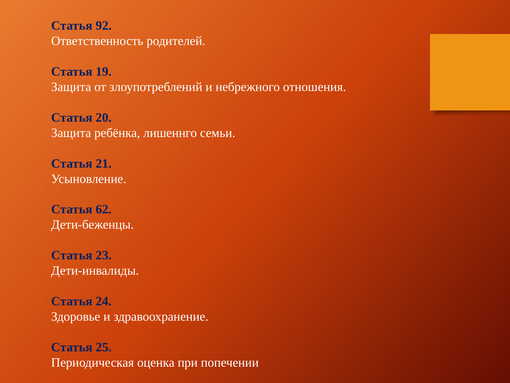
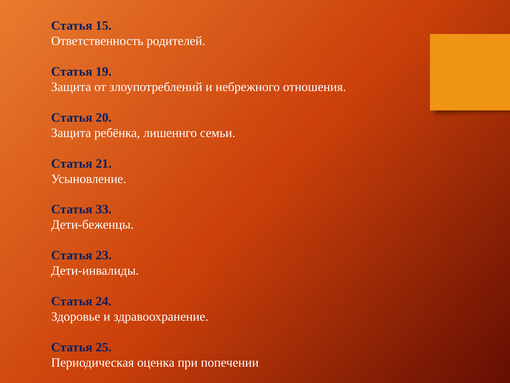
92: 92 -> 15 (104, 26)
62: 62 -> 33 (104, 209)
